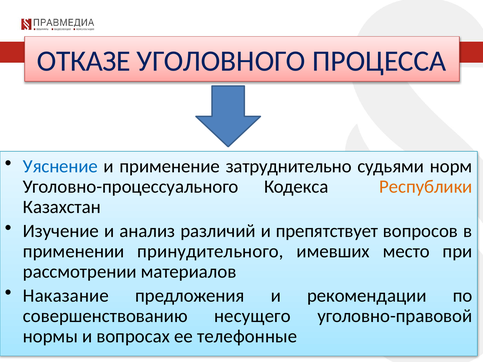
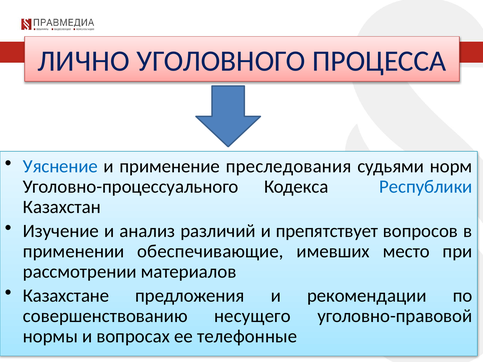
ОТКАЗЕ: ОТКАЗЕ -> ЛИЧНО (84, 61)
затруднительно: затруднительно -> преследования (289, 166)
Республики colour: orange -> blue (426, 187)
принудительного: принудительного -> обеспечивающие (210, 251)
Наказание: Наказание -> Казахстане (66, 296)
